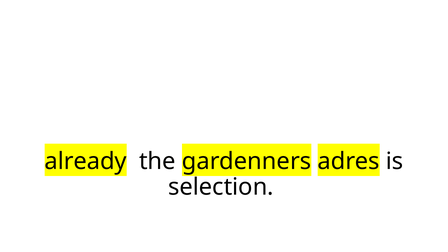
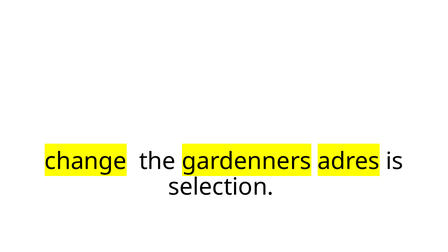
already: already -> change (86, 161)
